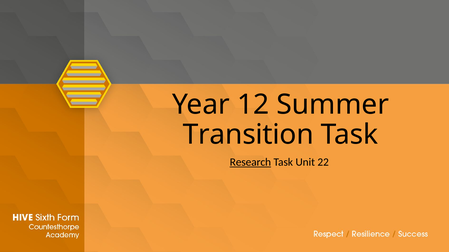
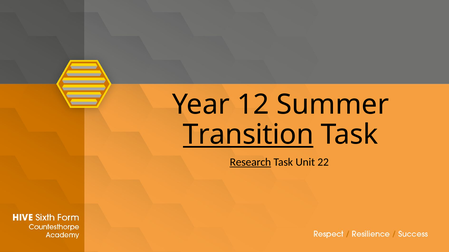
Transition underline: none -> present (248, 135)
